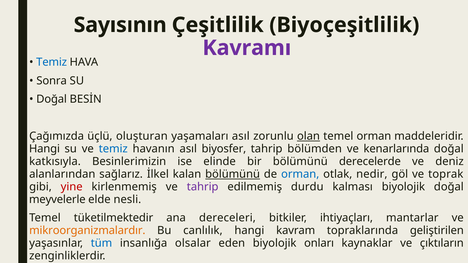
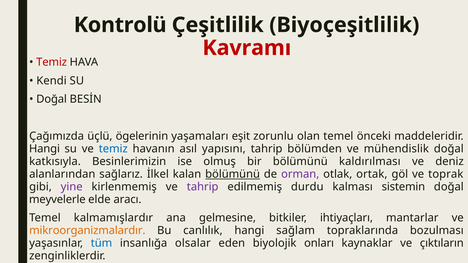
Sayısının: Sayısının -> Kontrolü (120, 25)
Kavramı colour: purple -> red (247, 48)
Temiz colour: blue -> red (52, 62)
Sonra: Sonra -> Kendi (51, 81)
oluşturan: oluşturan -> ögelerinin (142, 136)
yaşamaları asıl: asıl -> eşit (241, 136)
olan underline: present -> none (308, 136)
temel orman: orman -> önceki (374, 136)
biyosfer: biyosfer -> yapısını (224, 149)
kenarlarında: kenarlarında -> mühendislik (396, 149)
elinde: elinde -> olmuş (220, 162)
derecelerde: derecelerde -> kaldırılması (370, 162)
orman colour: blue -> purple (300, 174)
nedir: nedir -> ortak (372, 174)
yine colour: red -> purple (72, 187)
kalması biyolojik: biyolojik -> sistemin (403, 187)
nesli: nesli -> aracı (127, 200)
tüketilmektedir: tüketilmektedir -> kalmamışlardır (113, 218)
dereceleri: dereceleri -> gelmesine (227, 218)
kavram: kavram -> sağlam (296, 231)
geliştirilen: geliştirilen -> bozulması (437, 231)
